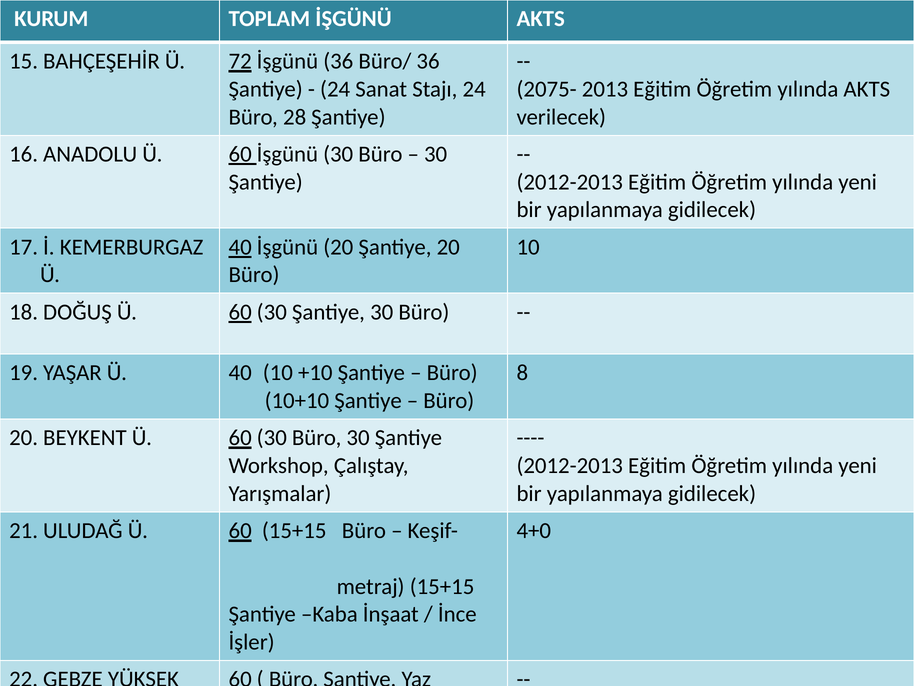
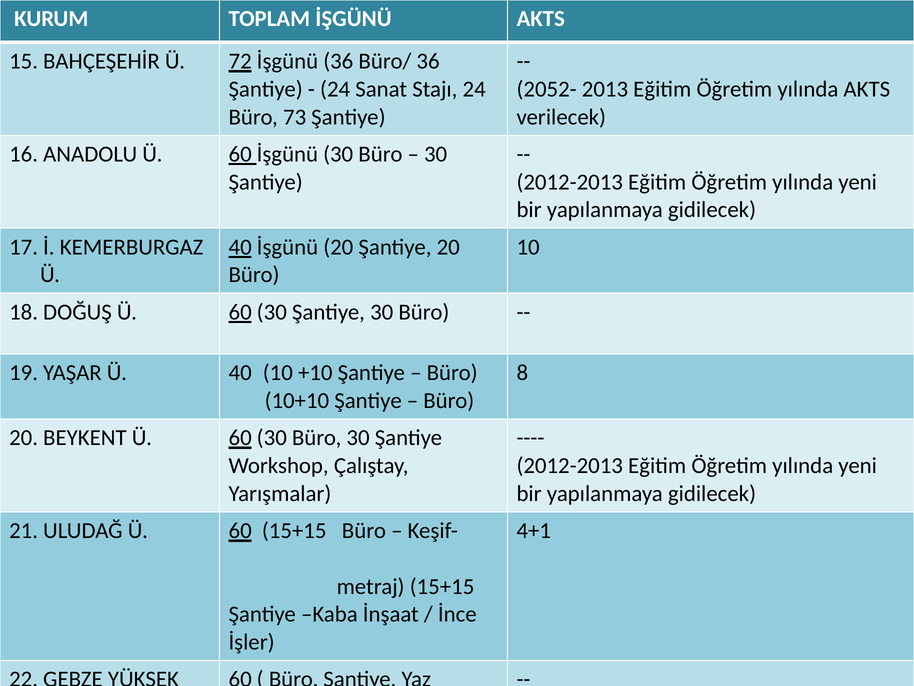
2075-: 2075- -> 2052- (547, 89)
28: 28 -> 73 (295, 117)
4+0: 4+0 -> 4+1 (534, 530)
